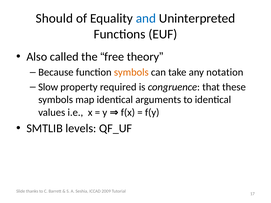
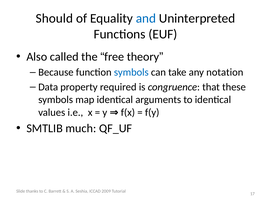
symbols colour: orange -> blue (131, 72)
Slow: Slow -> Data (48, 87)
levels: levels -> much (81, 129)
